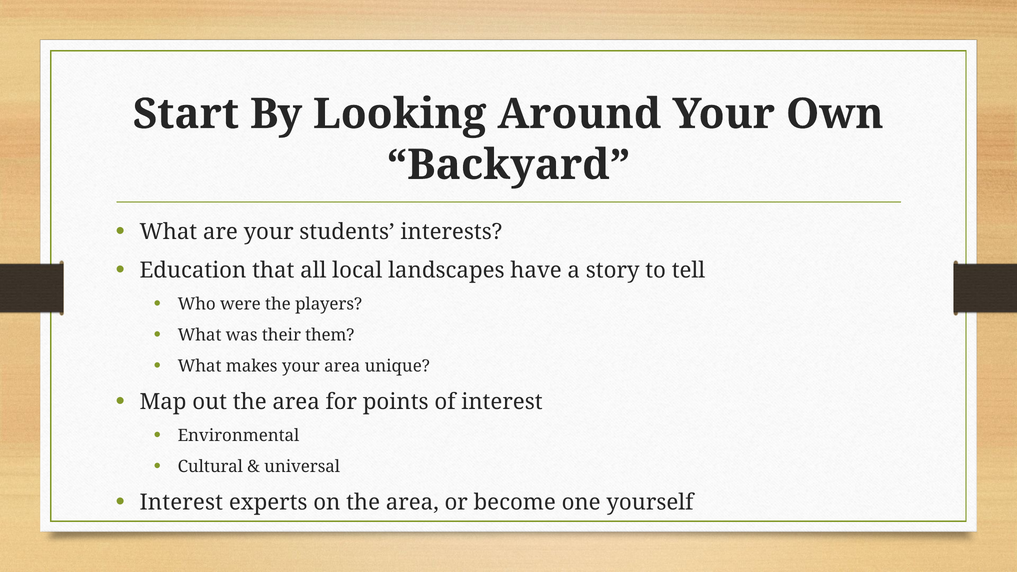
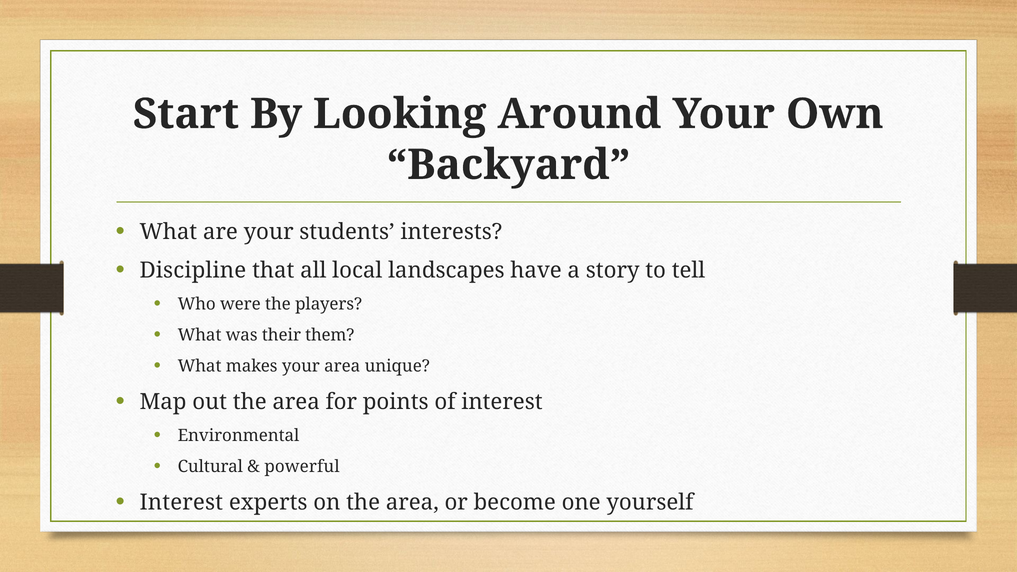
Education: Education -> Discipline (193, 271)
universal: universal -> powerful (302, 467)
